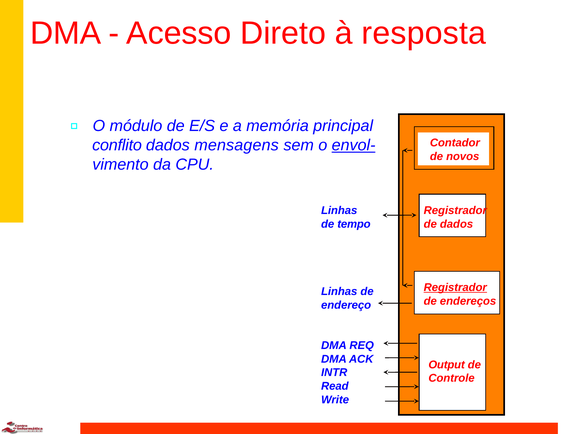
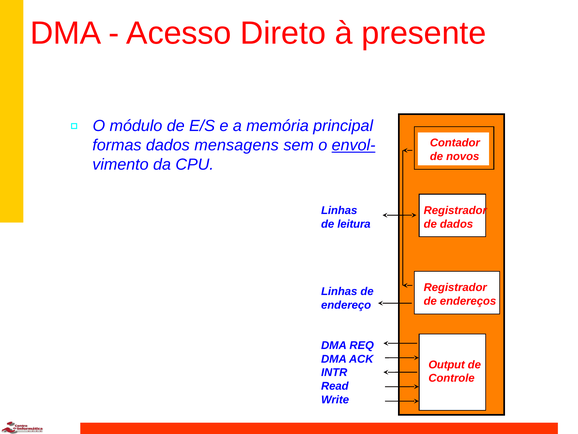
resposta: resposta -> presente (424, 33)
conflito: conflito -> formas (117, 145)
tempo: tempo -> leitura (354, 224)
Registrador underline: present -> none (455, 287)
